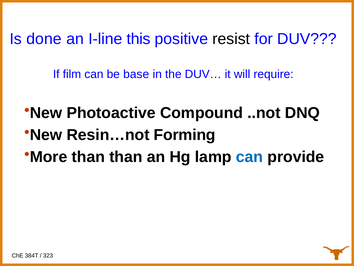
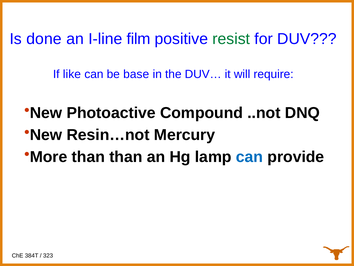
this: this -> film (139, 39)
resist colour: black -> green (231, 39)
film: film -> like (72, 74)
Forming: Forming -> Mercury (185, 135)
